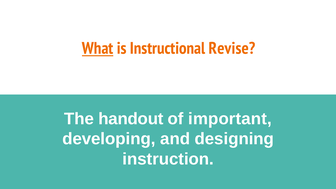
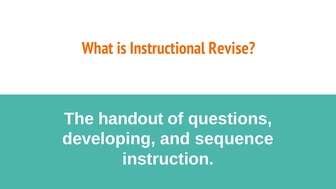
What underline: present -> none (98, 48)
important: important -> questions (230, 119)
designing: designing -> sequence (234, 139)
